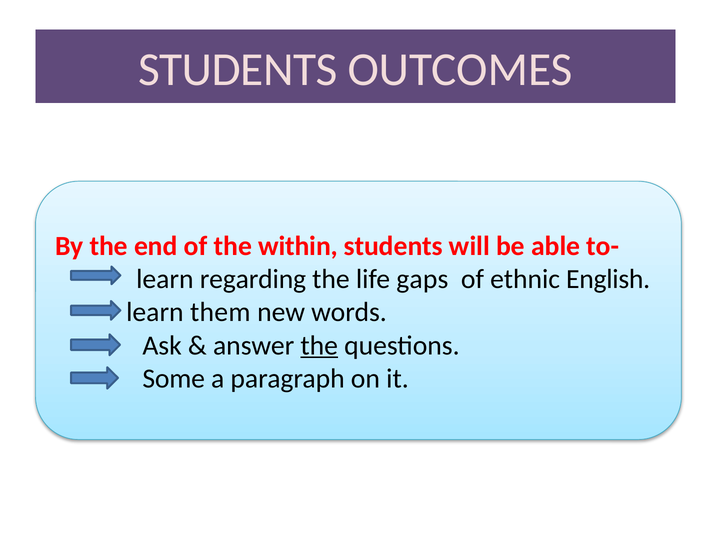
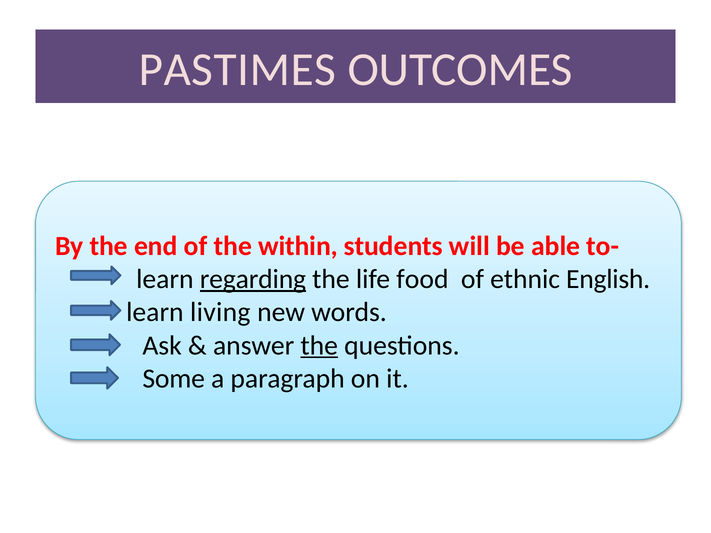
STUDENTS: STUDENTS -> PASTIMES (237, 70)
regarding underline: none -> present (253, 279)
gaps: gaps -> food (422, 279)
them: them -> living (220, 312)
